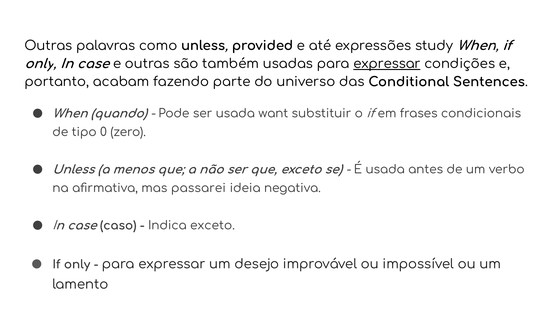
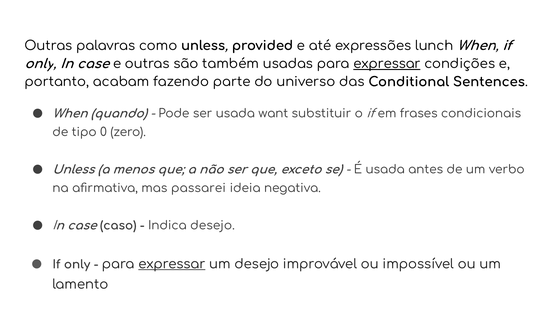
study: study -> lunch (434, 46)
Indica exceto: exceto -> desejo (213, 226)
expressar underline: none -> present (172, 264)
